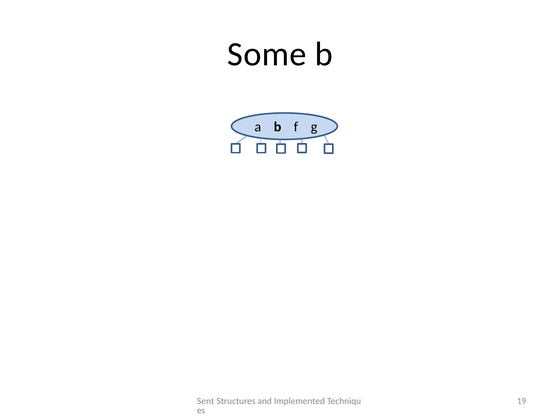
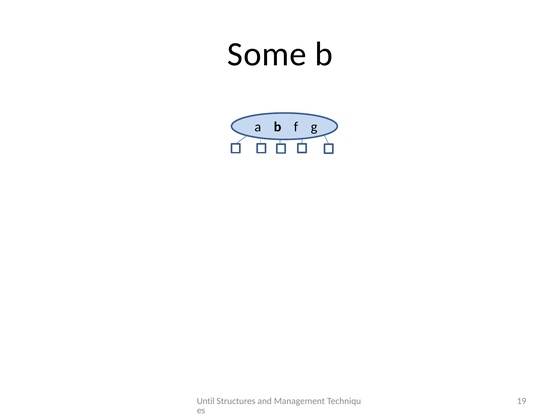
Sent: Sent -> Until (206, 401)
Implemented: Implemented -> Management (299, 401)
